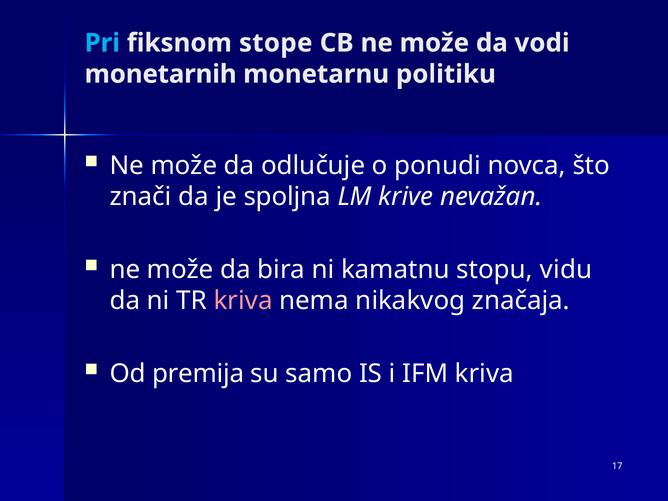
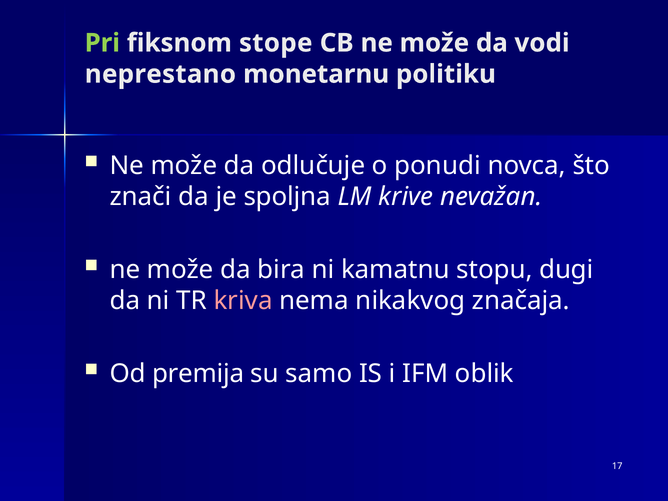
Pri colour: light blue -> light green (102, 43)
monetarnih: monetarnih -> neprestano (160, 74)
vidu: vidu -> dugi (566, 269)
IFM kriva: kriva -> oblik (484, 373)
